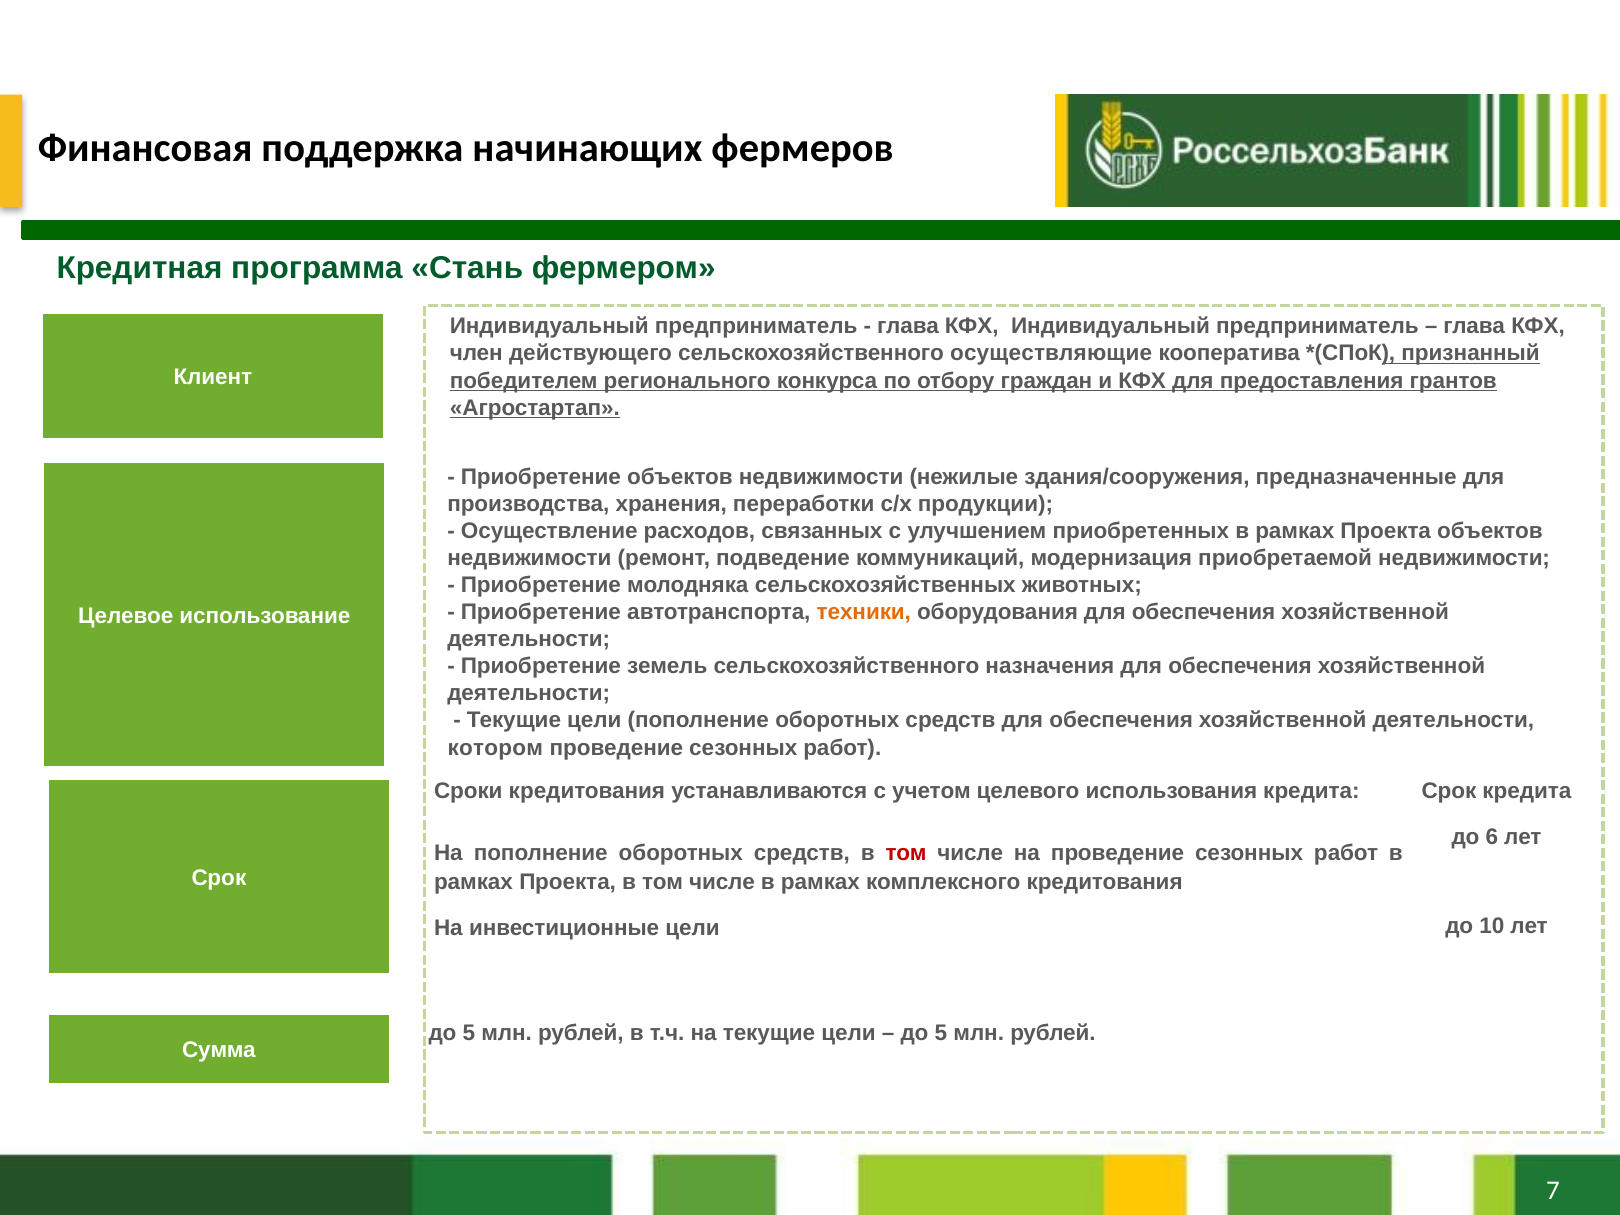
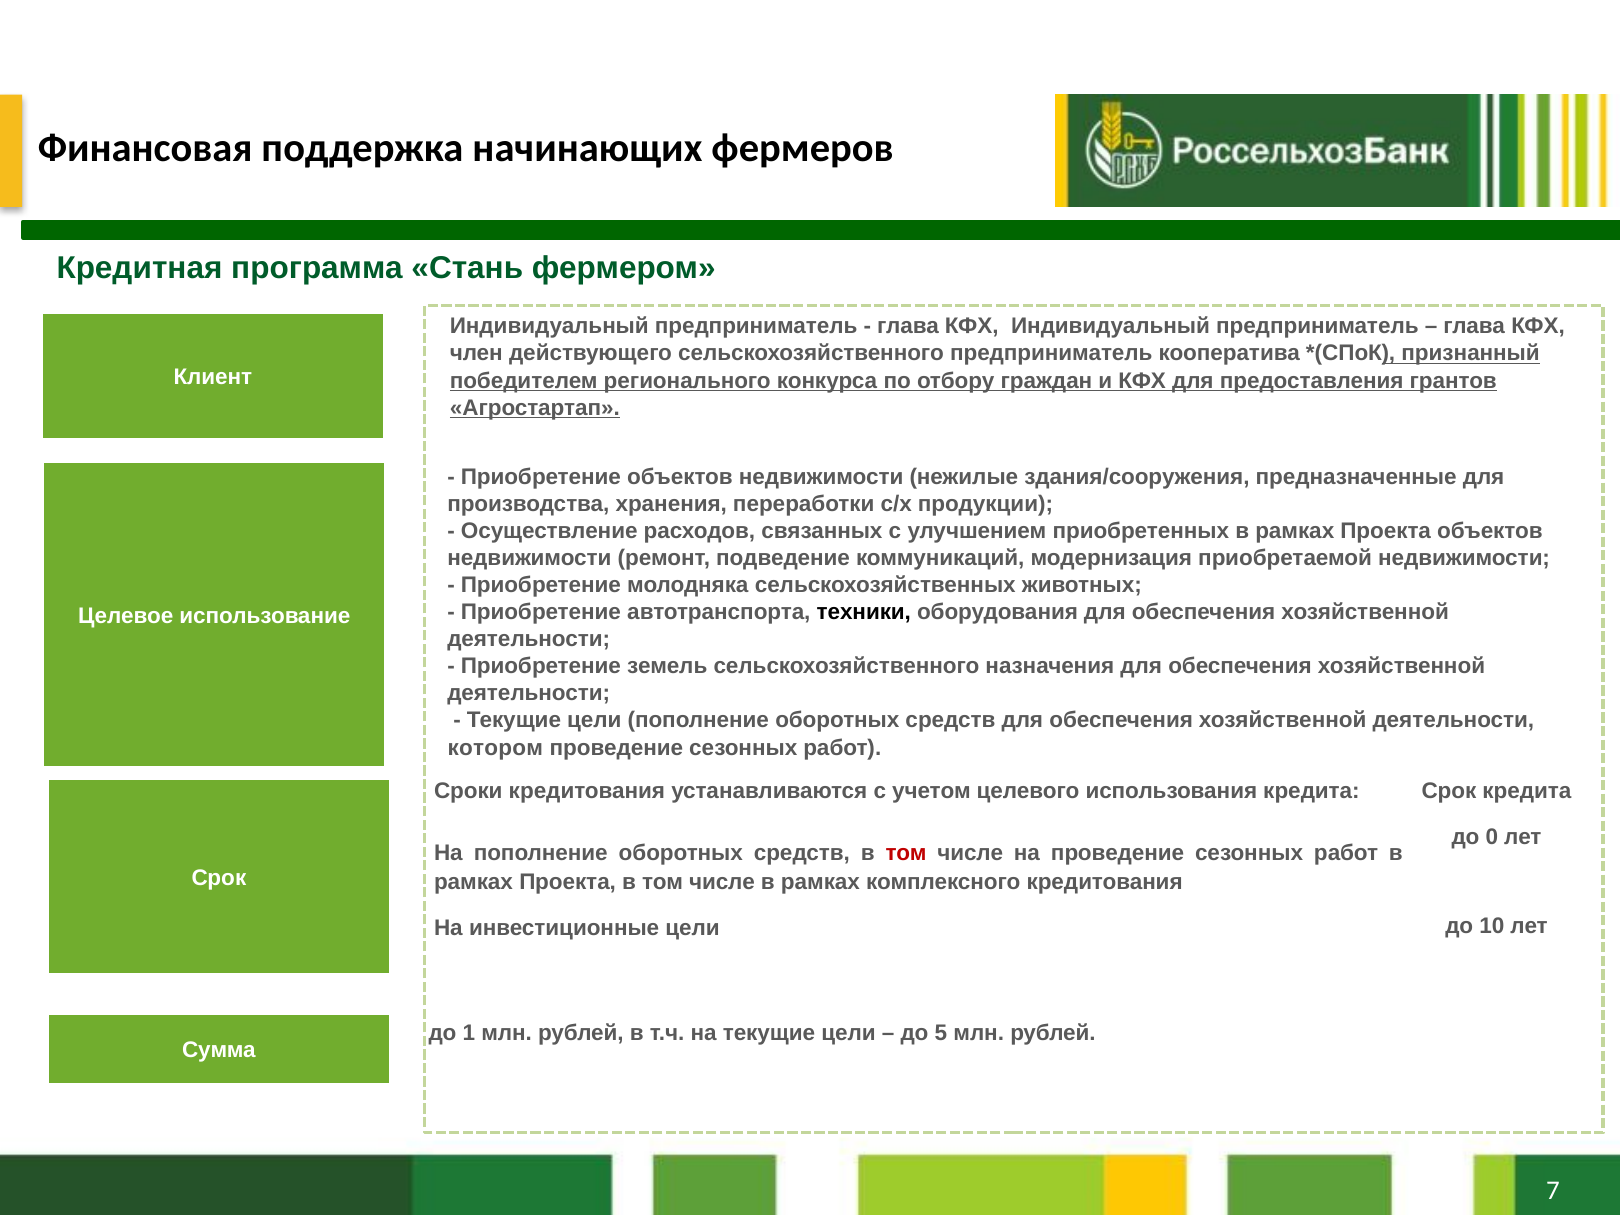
сельскохозяйственного осуществляющие: осуществляющие -> предприниматель (1051, 354)
техники colour: orange -> black (864, 612)
6: 6 -> 0 (1492, 837)
5: 5 -> 1 (469, 1033)
